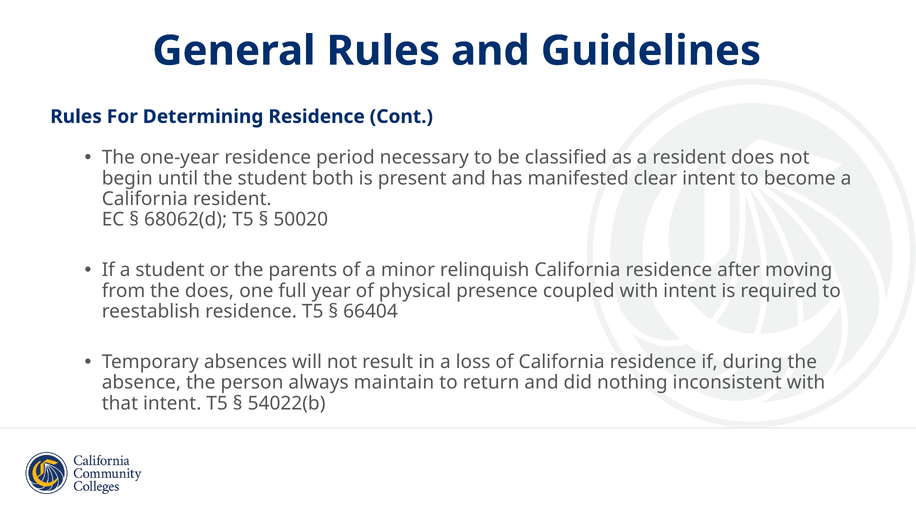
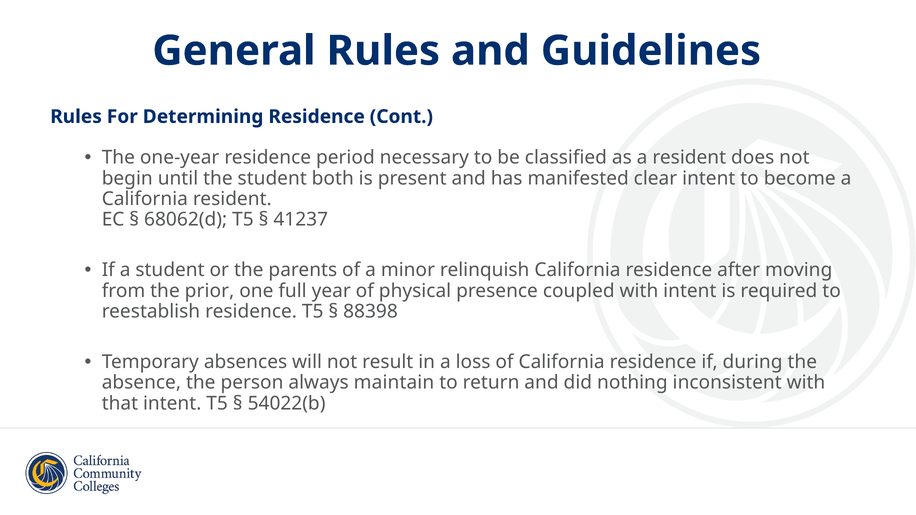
50020: 50020 -> 41237 (301, 220)
the does: does -> prior (209, 291)
66404: 66404 -> 88398 (371, 312)
